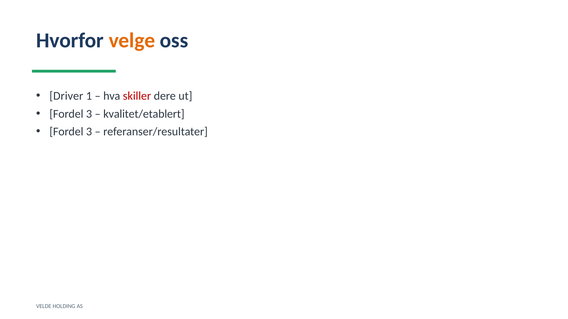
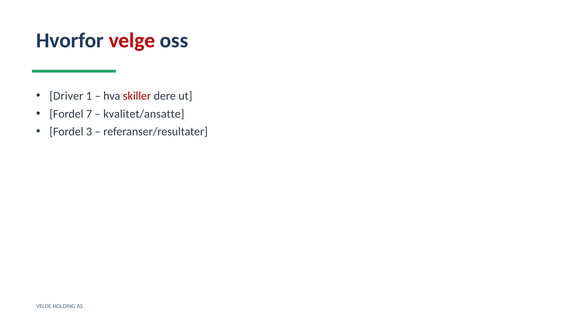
velge colour: orange -> red (132, 41)
3: 3 -> 7 (89, 114)
kvalitet/etablert: kvalitet/etablert -> kvalitet/ansatte (144, 114)
